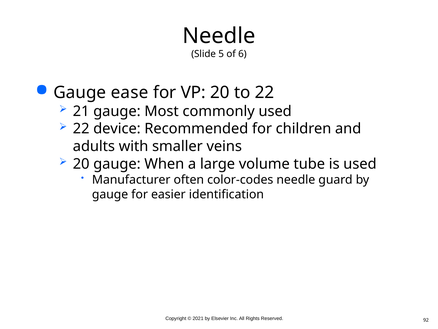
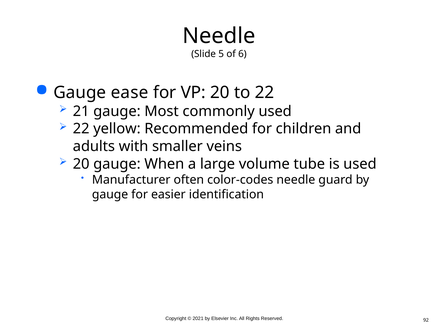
device: device -> yellow (117, 129)
